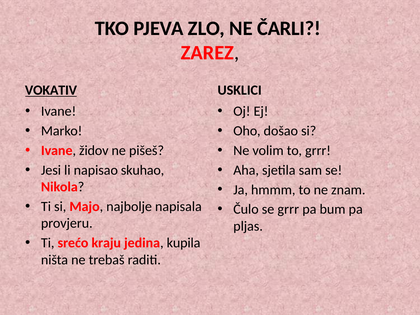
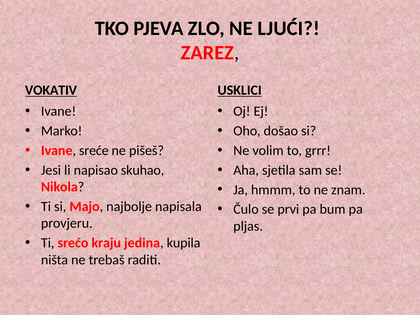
ČARLI: ČARLI -> LJUĆI (289, 28)
USKLICI underline: none -> present (240, 90)
židov: židov -> sreće (94, 151)
se grrr: grrr -> prvi (288, 209)
